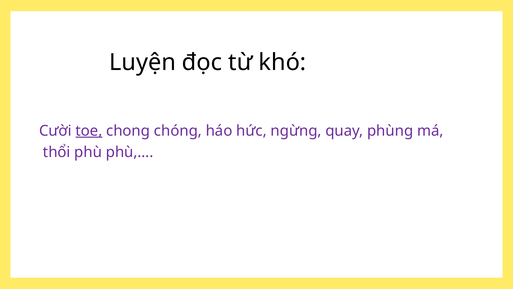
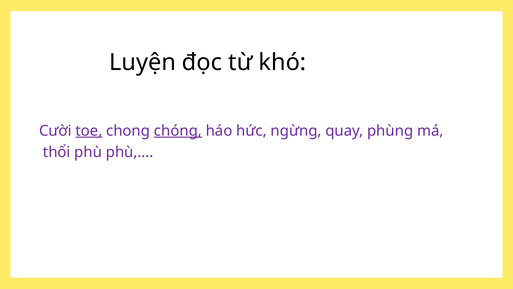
chóng underline: none -> present (178, 131)
